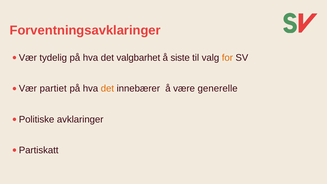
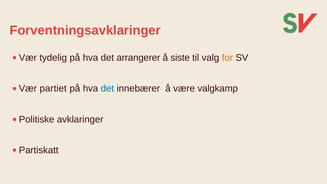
valgbarhet: valgbarhet -> arrangerer (138, 58)
det colour: orange -> blue (107, 89)
generelle: generelle -> valgkamp (218, 89)
